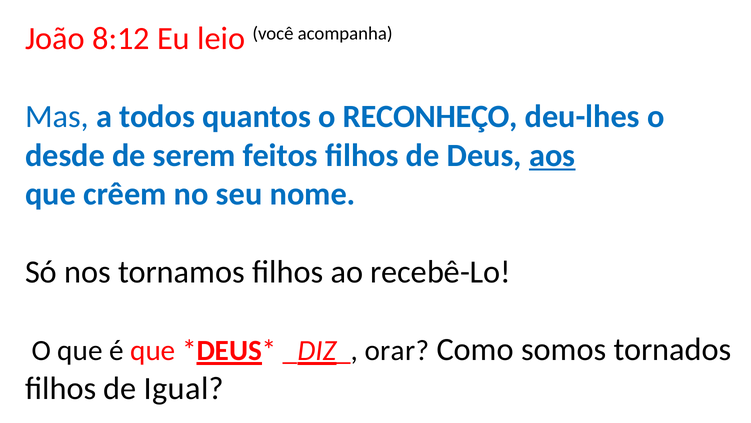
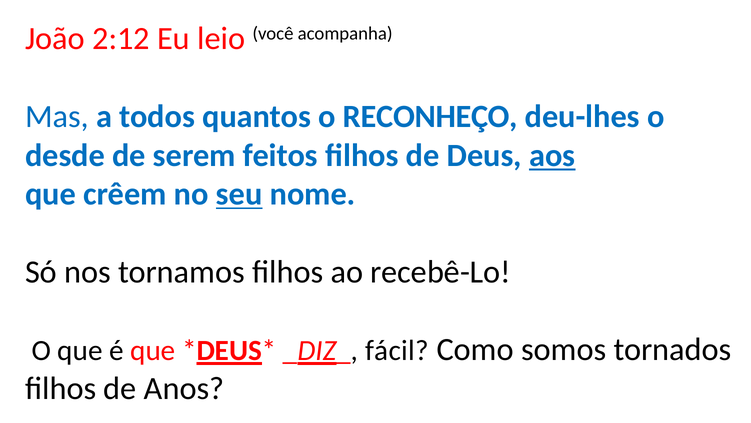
8:12: 8:12 -> 2:12 (121, 39)
seu underline: none -> present (239, 194)
orar: orar -> fácil (397, 350)
Igual: Igual -> Anos (184, 388)
